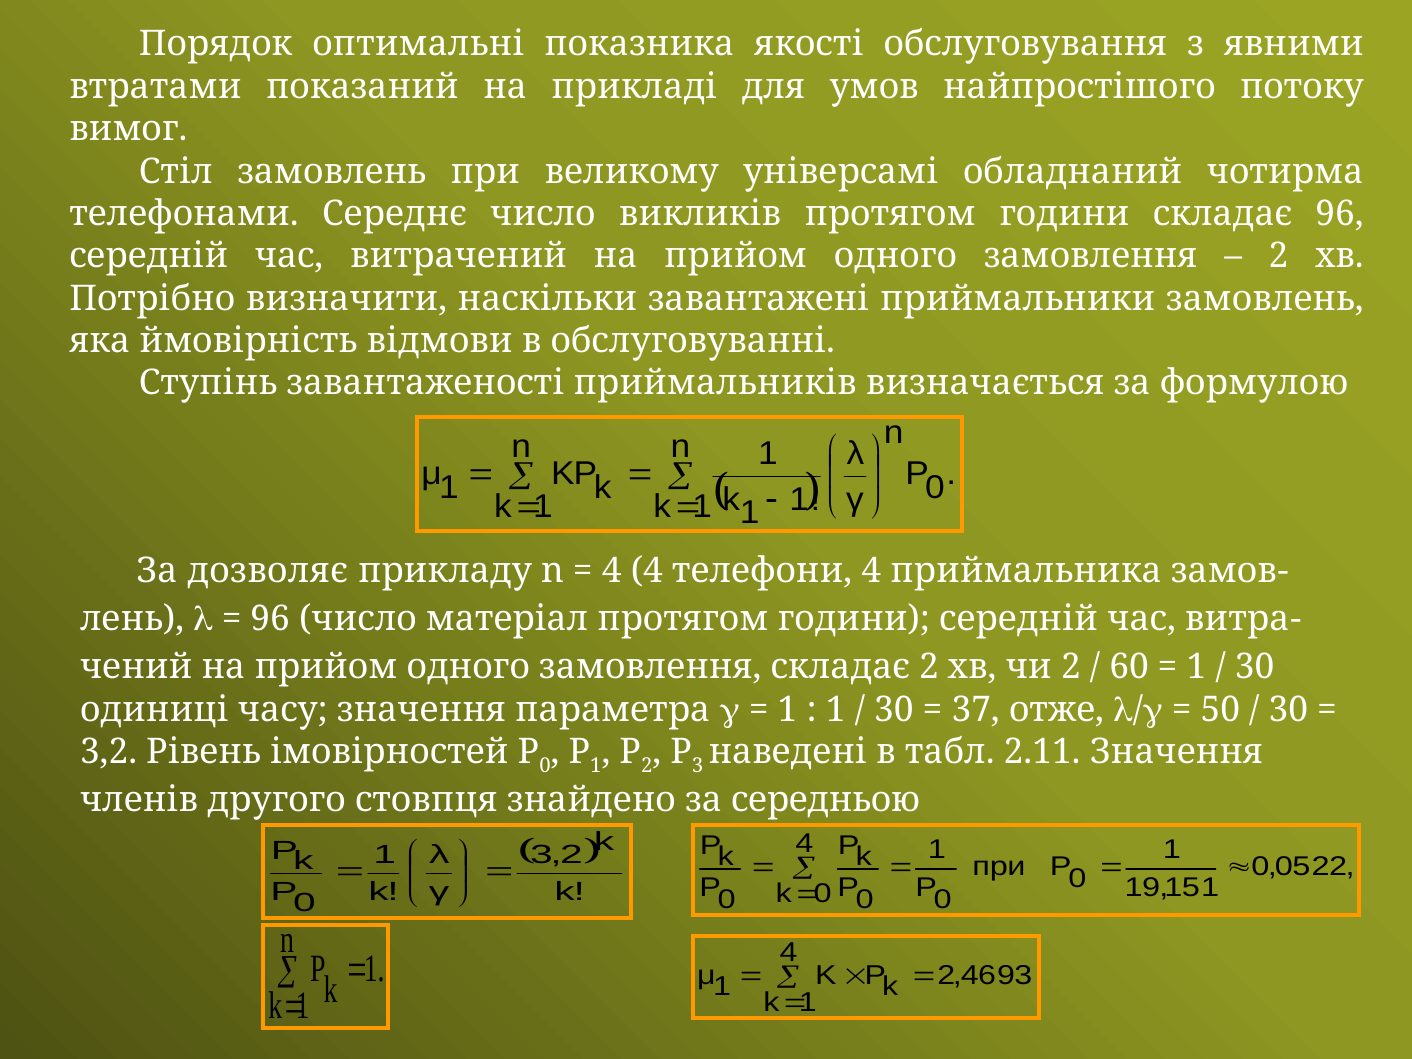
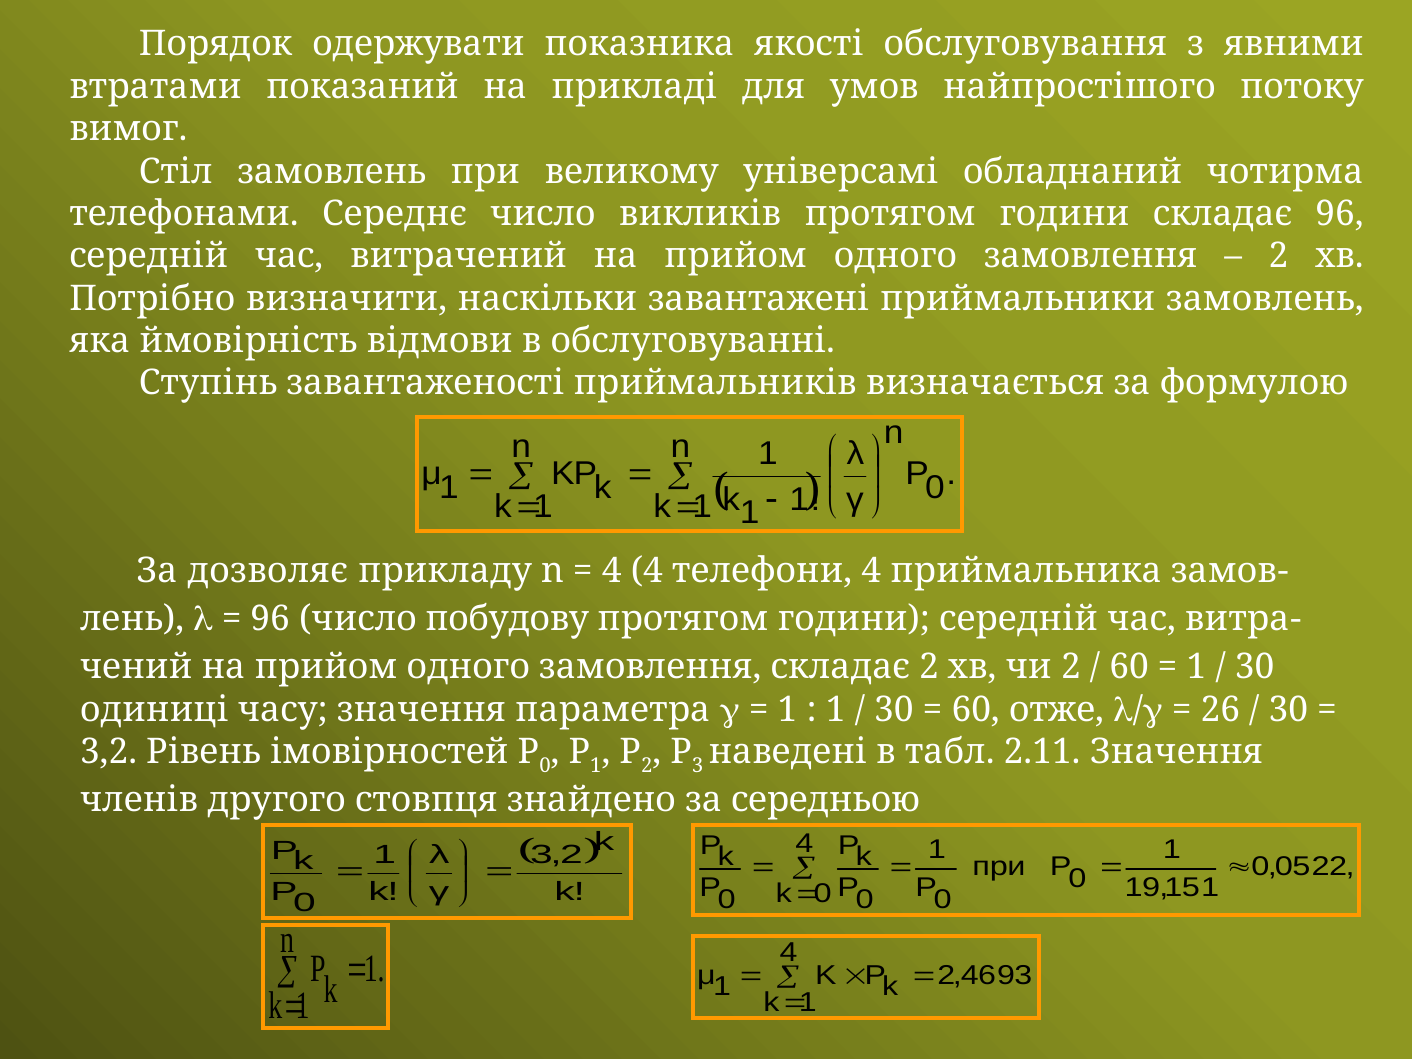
оптимальні: оптимальні -> одержувати (418, 44)
матеріал: матеріал -> побудову (507, 619)
37: 37 -> 60 (976, 709)
50: 50 -> 26 (1220, 709)
